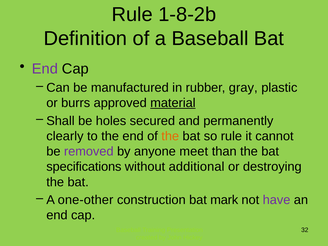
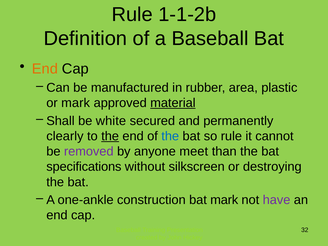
1-8-2b: 1-8-2b -> 1-1-2b (187, 15)
End colour: purple -> orange (45, 69)
gray: gray -> area (243, 88)
or burrs: burrs -> mark (76, 103)
holes: holes -> white (111, 121)
the underline: none -> present (110, 136)
the colour: orange -> blue (170, 136)
additional: additional -> silkscreen (197, 167)
one-other: one-other -> one-ankle (86, 200)
